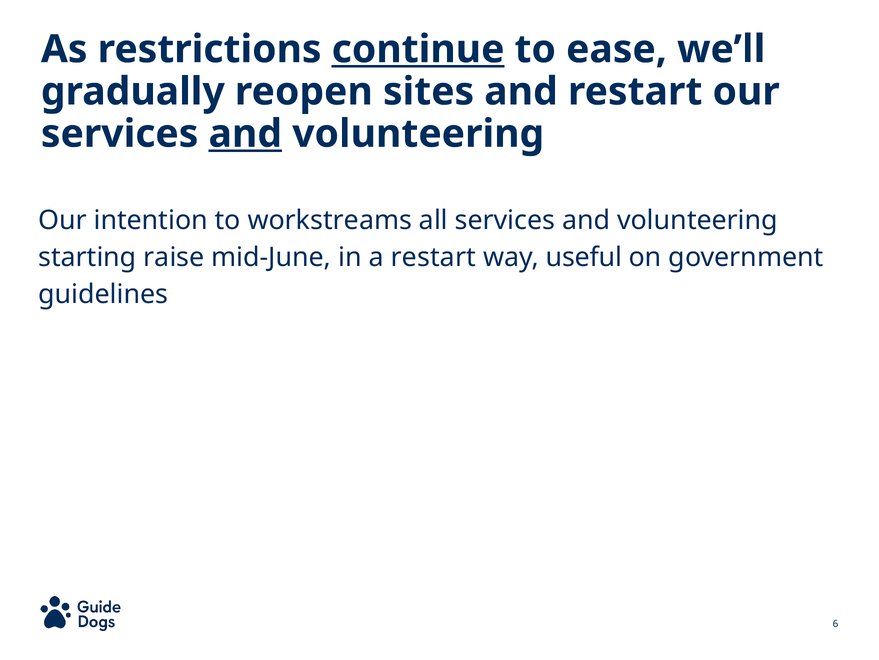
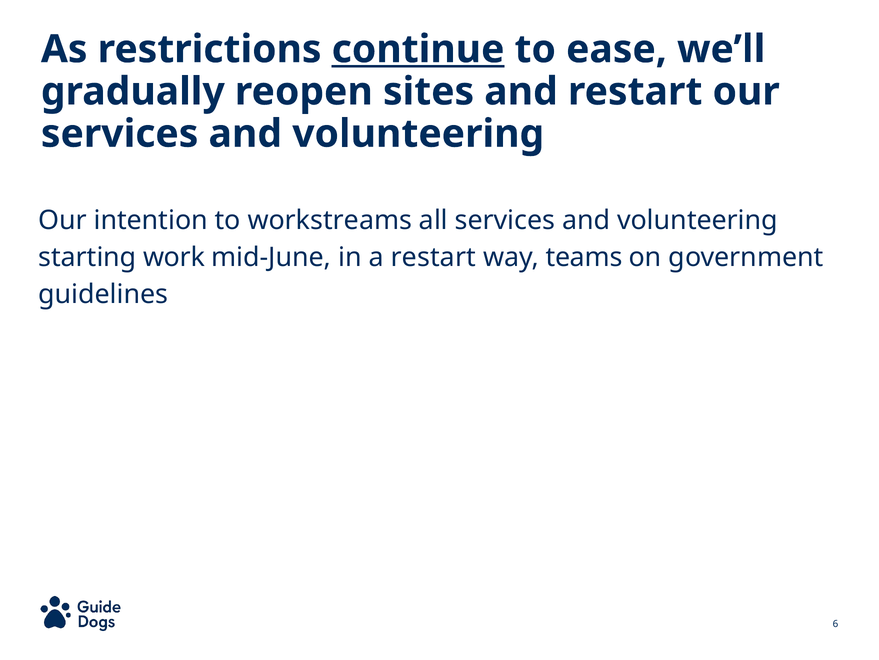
and underline: present -> none (245, 134)
raise: raise -> work (174, 257)
useful: useful -> teams (584, 257)
